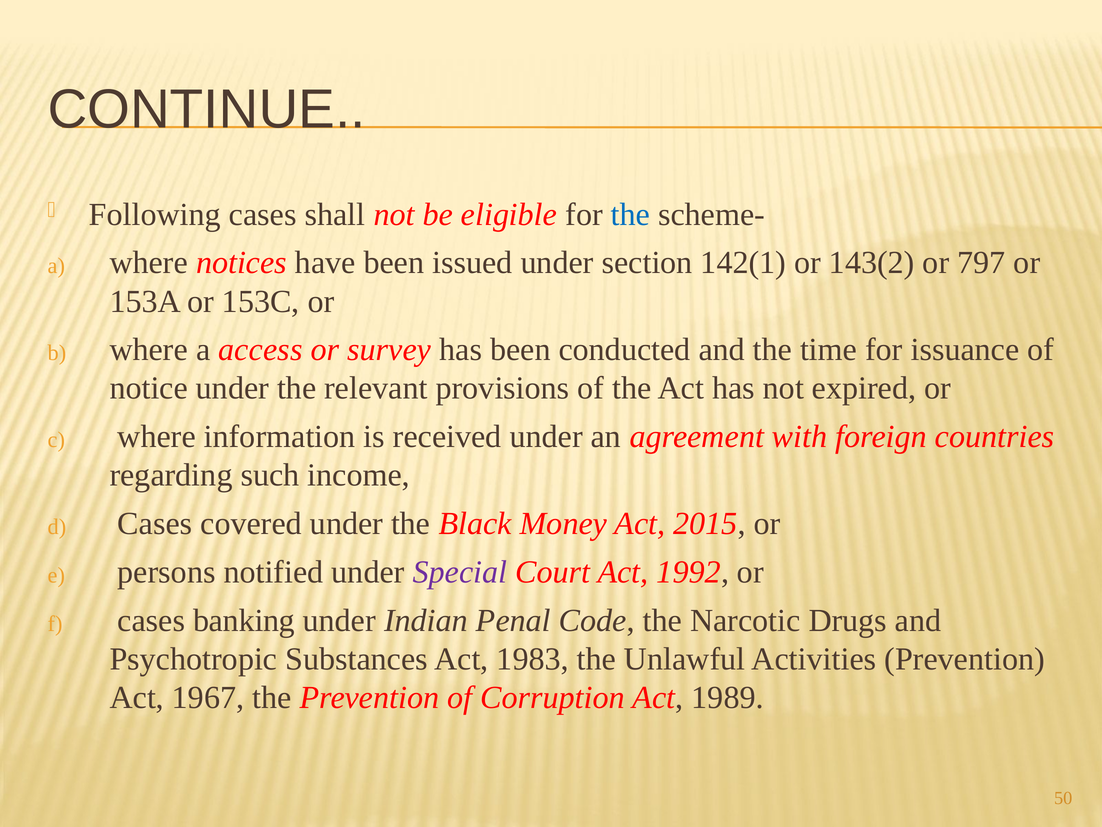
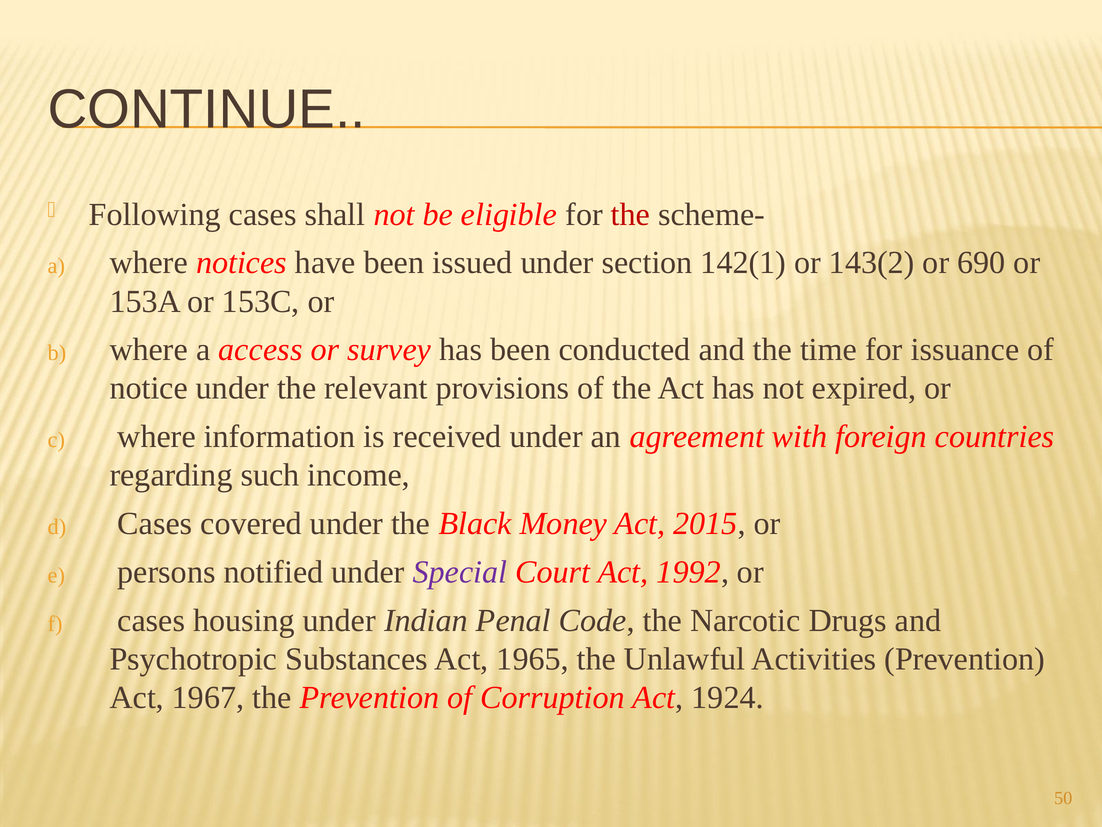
the colour: blue -> red (630, 214)
797: 797 -> 690 (981, 263)
banking: banking -> housing (244, 620)
1983: 1983 -> 1965 (533, 659)
1989: 1989 -> 1924 (728, 697)
